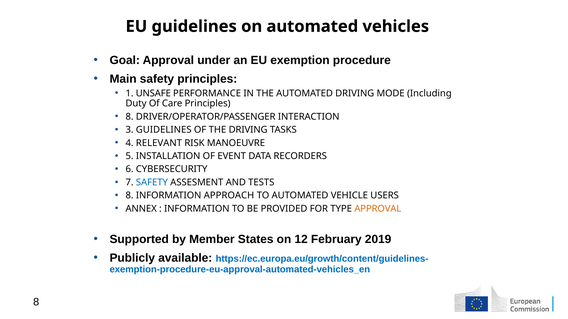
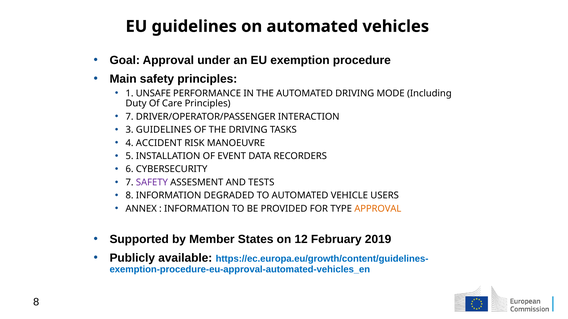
8: 8 -> 7 (130, 117)
RELEVANT: RELEVANT -> ACCIDENT (159, 143)
SAFETY colour: blue -> purple (152, 183)
APPROACH: APPROACH -> DEGRADED (229, 196)
